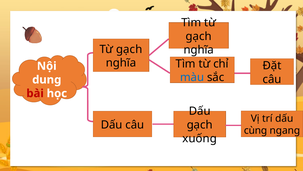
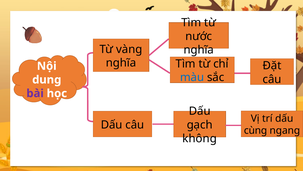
gạch: gạch -> nước (199, 36)
gạch: gạch -> vàng (129, 49)
bài colour: red -> purple (35, 93)
xuống: xuống -> không (200, 138)
